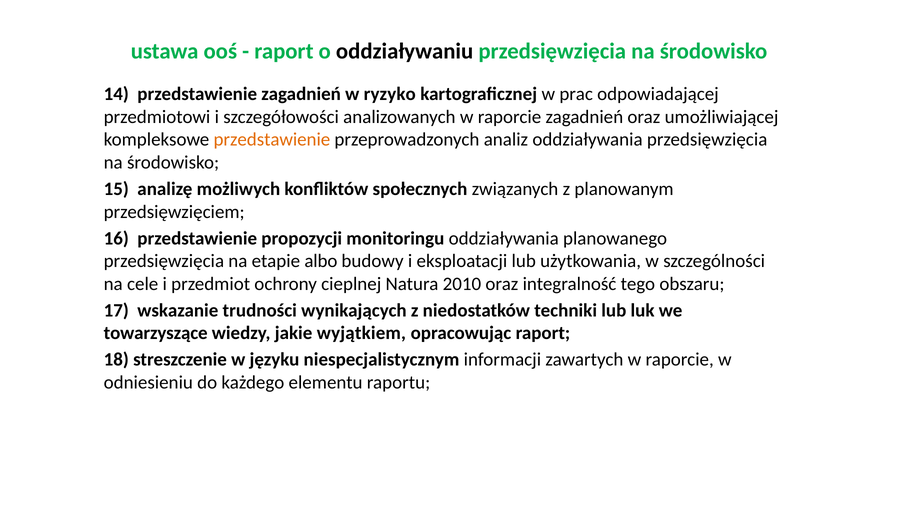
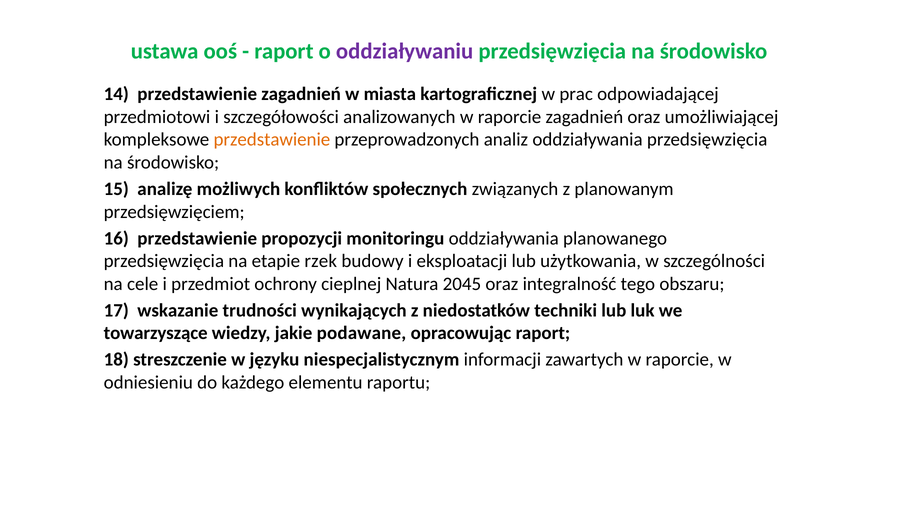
oddziaływaniu colour: black -> purple (405, 51)
ryzyko: ryzyko -> miasta (390, 94)
albo: albo -> rzek (321, 261)
2010: 2010 -> 2045 (462, 284)
wyjątkiem: wyjątkiem -> podawane (361, 333)
